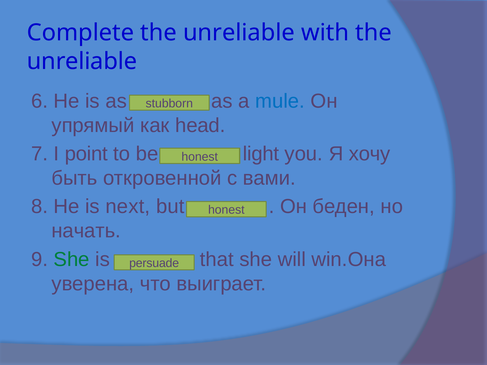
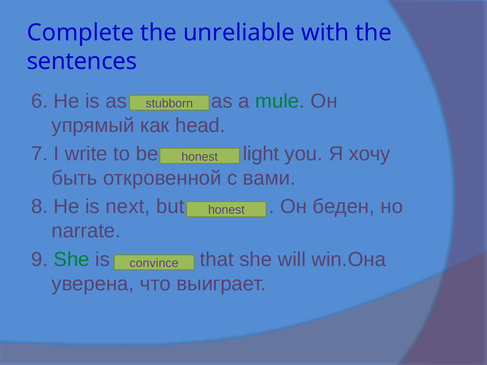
unreliable: unreliable -> sentences (82, 61)
mule colour: blue -> green (280, 101)
point: point -> write (86, 154)
начать: начать -> narrate (86, 231)
persuade: persuade -> convince (154, 263)
